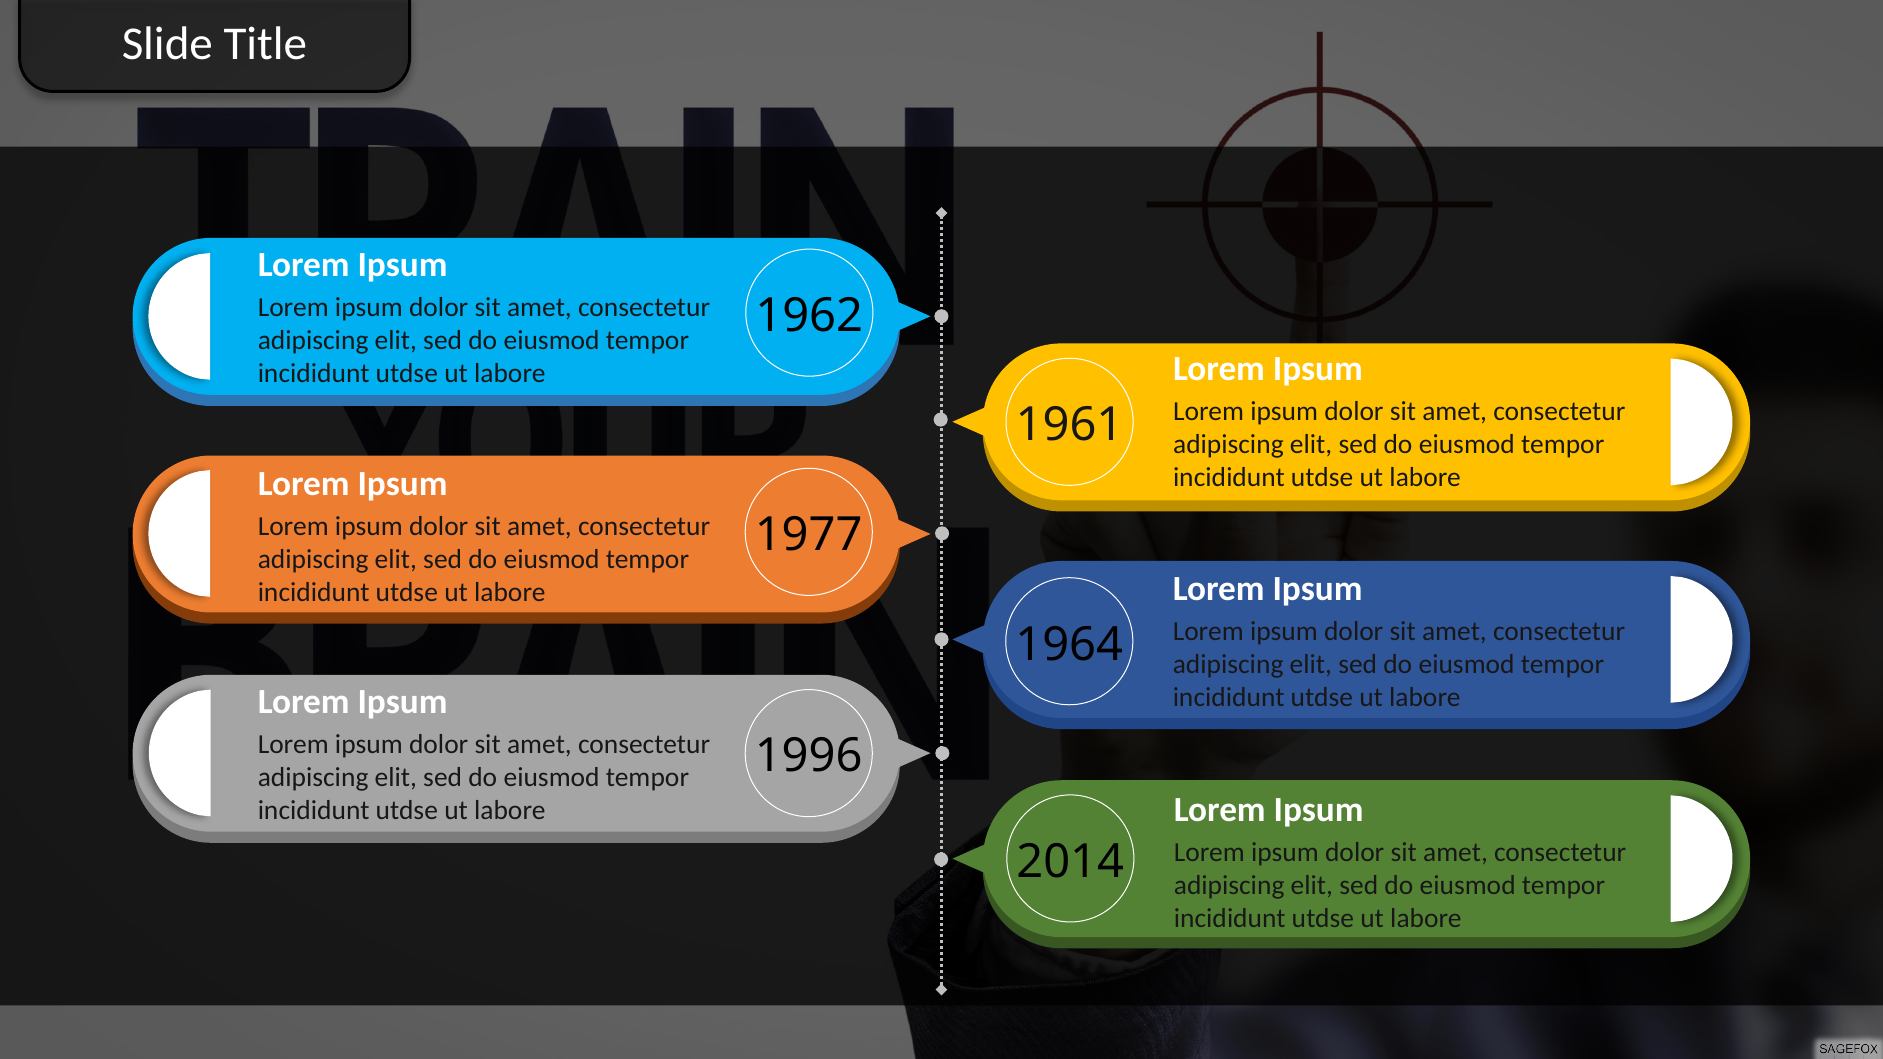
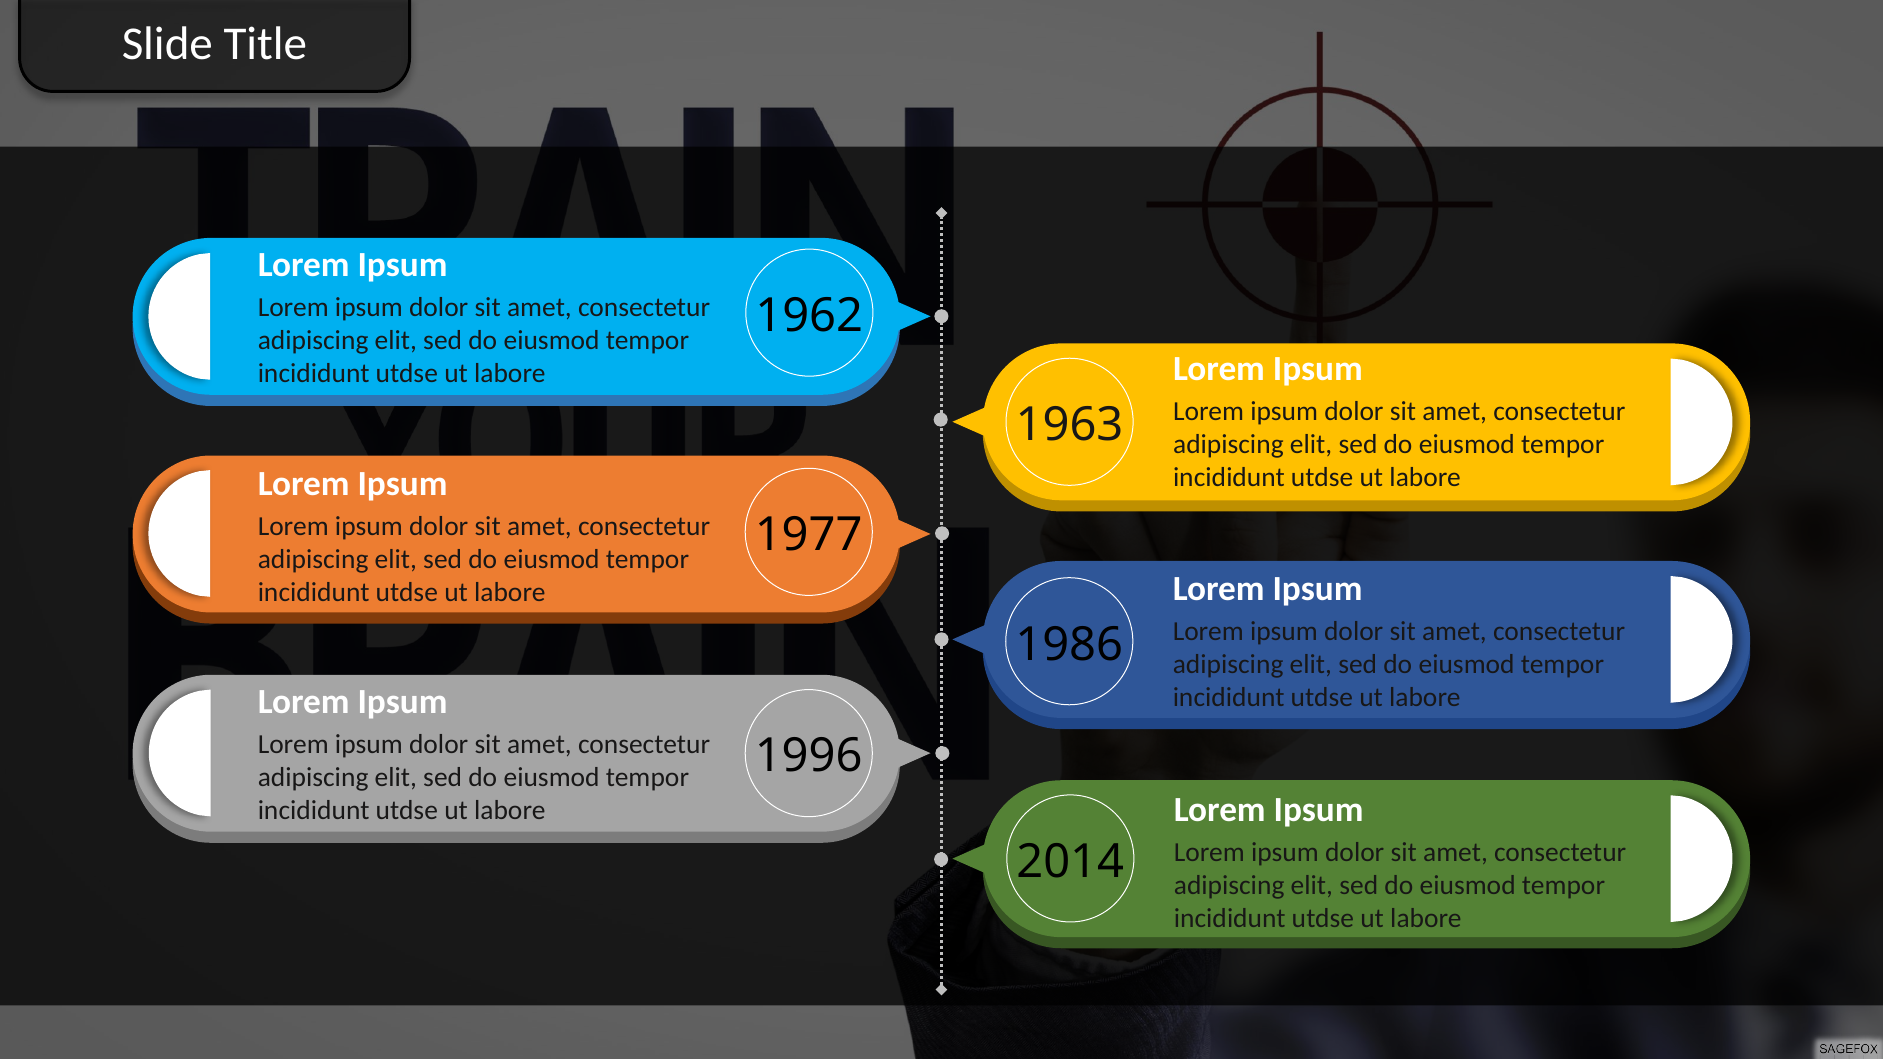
1961: 1961 -> 1963 (1070, 425)
1964: 1964 -> 1986 (1069, 645)
